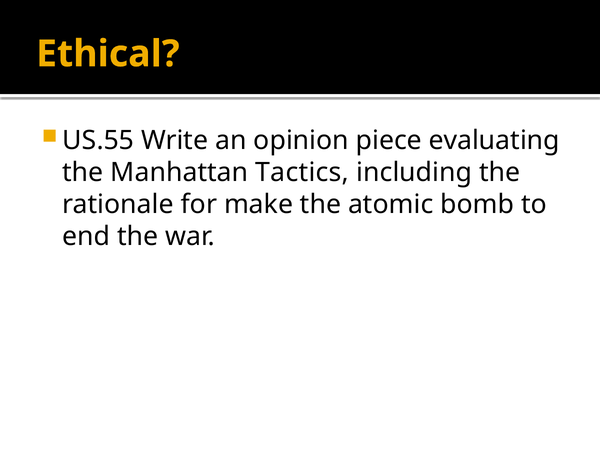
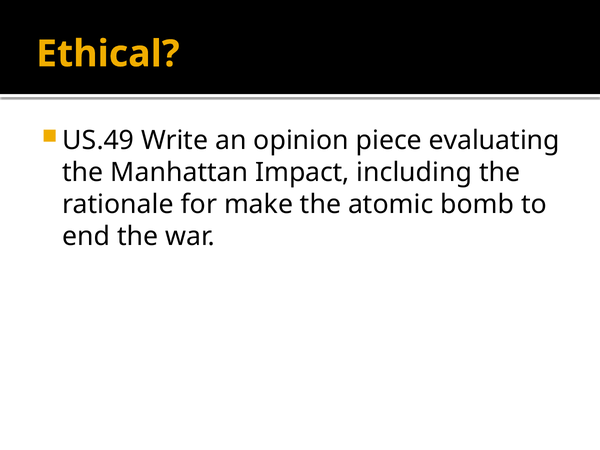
US.55: US.55 -> US.49 (98, 140)
Tactics: Tactics -> Impact (302, 172)
